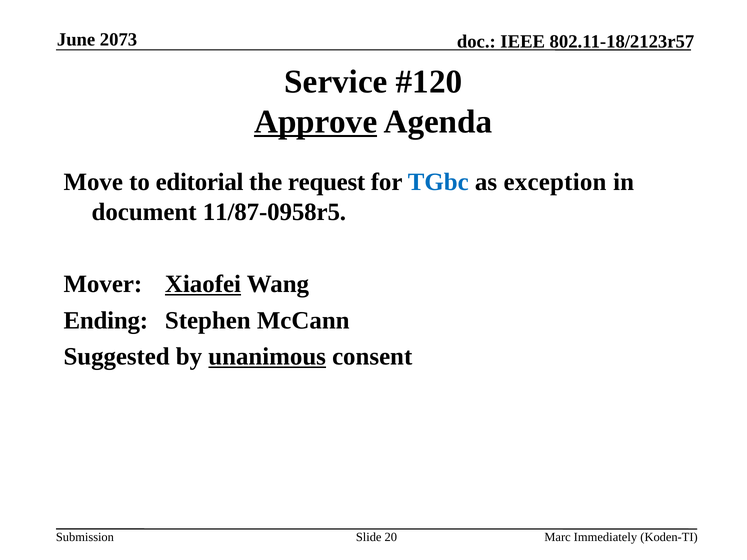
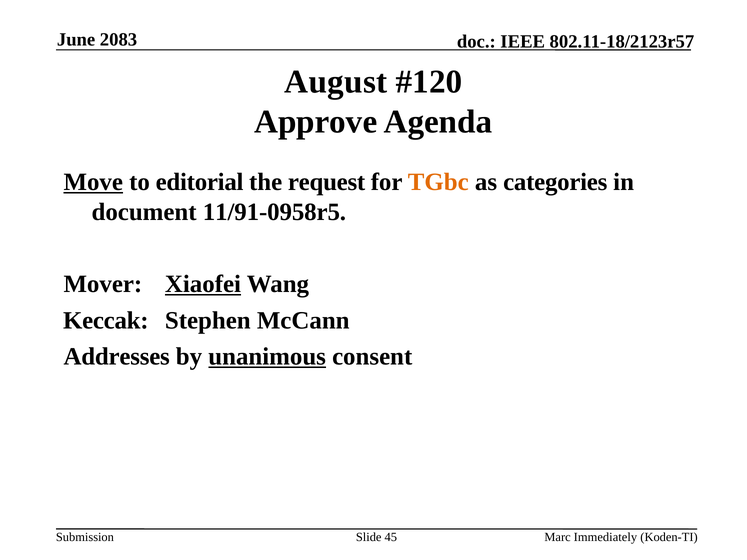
2073: 2073 -> 2083 (119, 40)
Service: Service -> August (336, 82)
Approve underline: present -> none (316, 122)
Move underline: none -> present (93, 182)
TGbc colour: blue -> orange (438, 182)
exception: exception -> categories (555, 182)
11/87-0958r5: 11/87-0958r5 -> 11/91-0958r5 (274, 212)
Ending: Ending -> Keccak (106, 321)
Suggested: Suggested -> Addresses (117, 357)
20: 20 -> 45 (391, 537)
